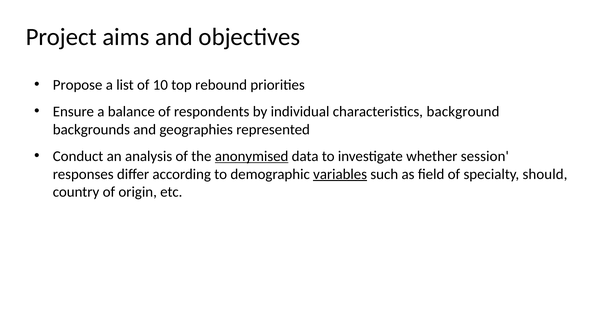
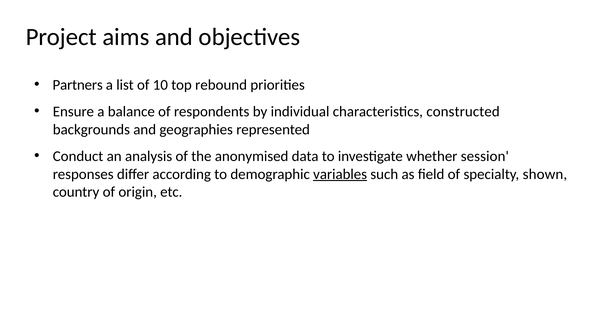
Propose: Propose -> Partners (78, 85)
background: background -> constructed (463, 112)
anonymised underline: present -> none (252, 156)
should: should -> shown (545, 174)
